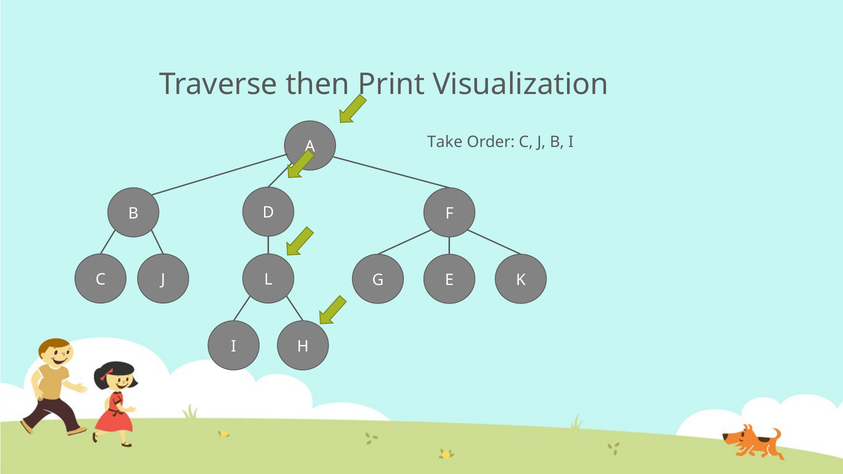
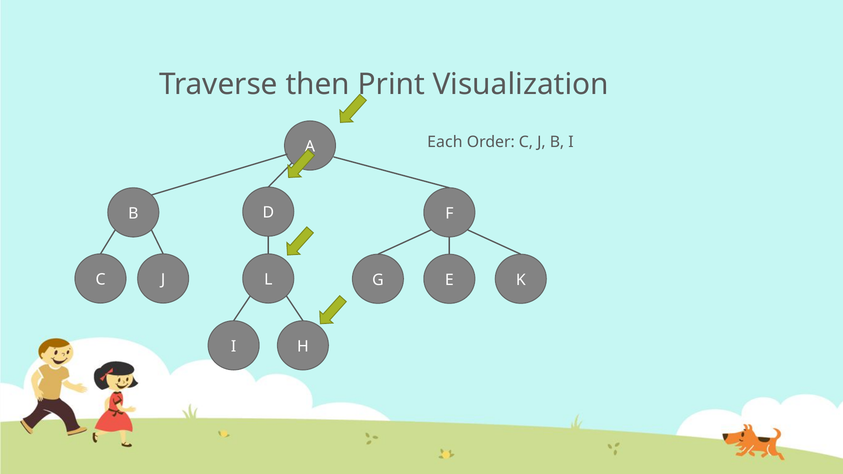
Take: Take -> Each (445, 142)
